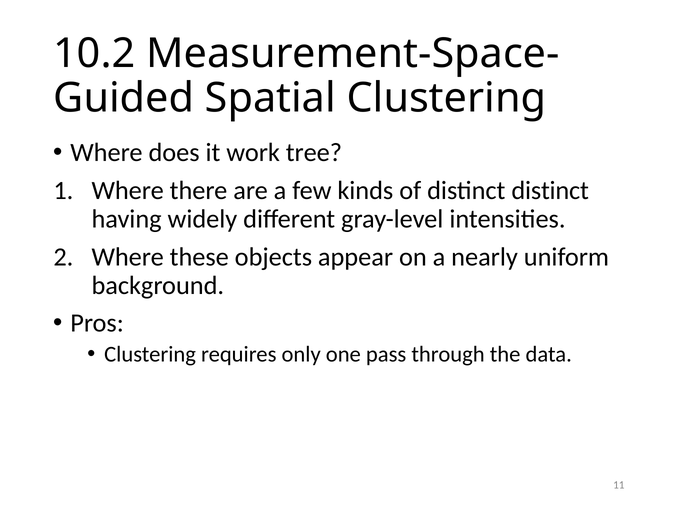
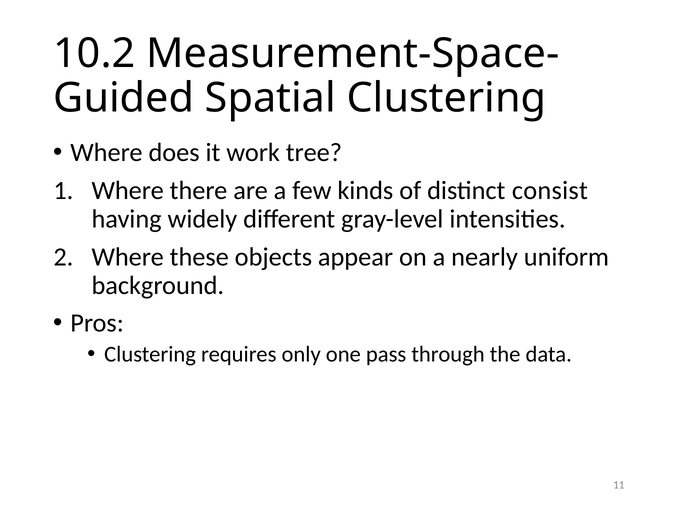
distinct distinct: distinct -> consist (550, 191)
